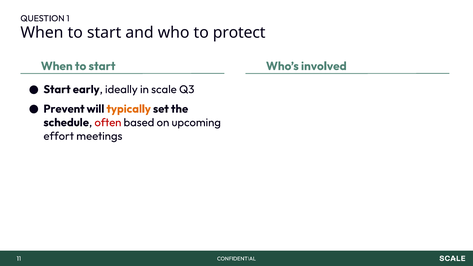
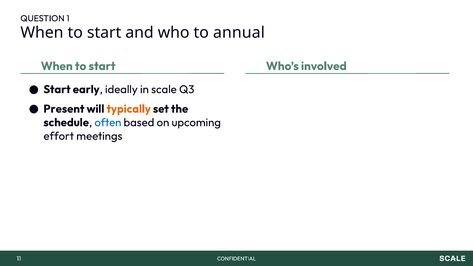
protect: protect -> annual (239, 33)
Prevent: Prevent -> Present (64, 109)
often colour: red -> blue (108, 123)
